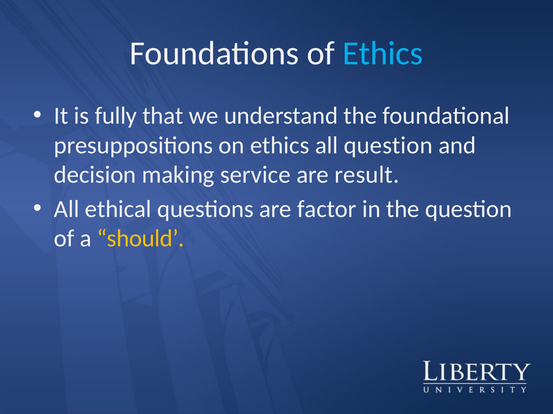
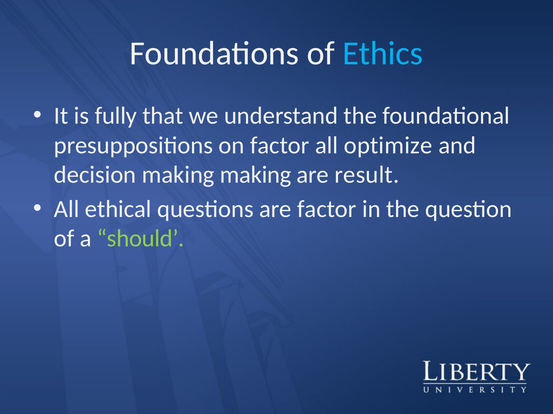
on ethics: ethics -> factor (280, 146)
all question: question -> optimize (388, 146)
making service: service -> making (256, 175)
should colour: yellow -> light green (141, 239)
